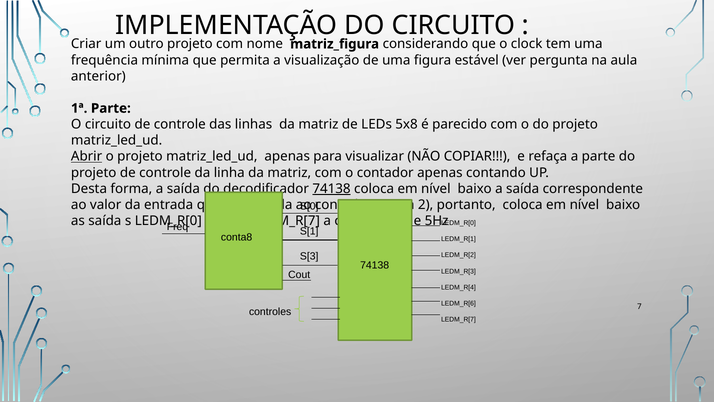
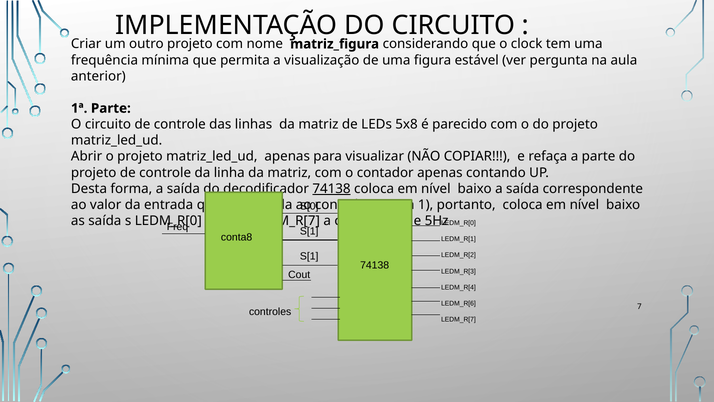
Abrir underline: present -> none (87, 156)
2: 2 -> 1 (426, 205)
S[3: S[3 -> S[1 (309, 256)
